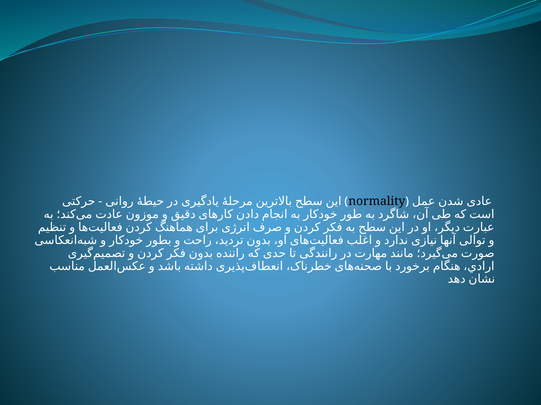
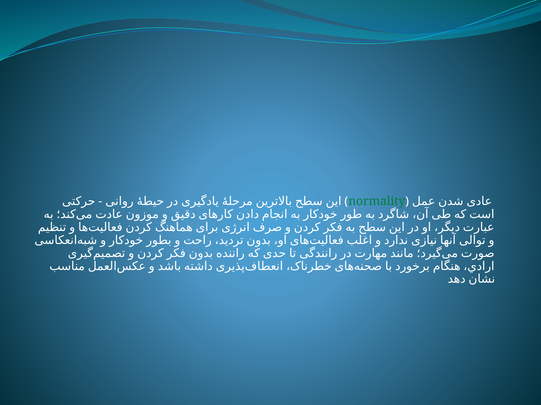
normality colour: black -> green (377, 202)
